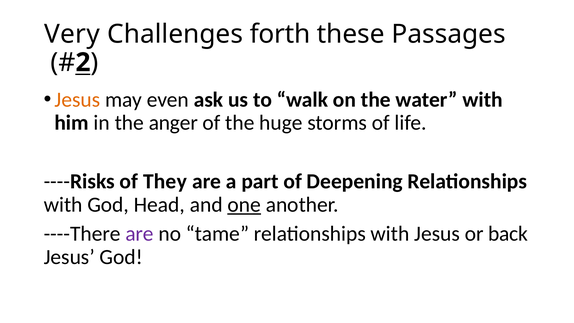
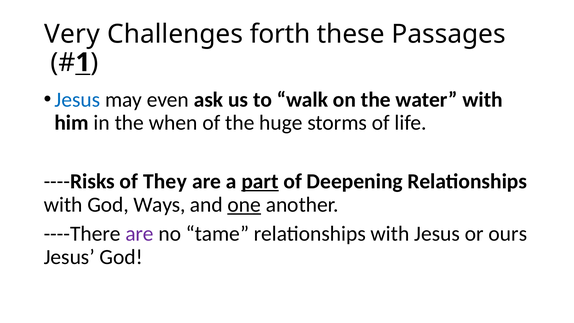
2: 2 -> 1 (83, 62)
Jesus colour: orange -> blue (77, 100)
anger: anger -> when (173, 123)
part underline: none -> present (260, 181)
Head: Head -> Ways (159, 205)
back: back -> ours (508, 234)
